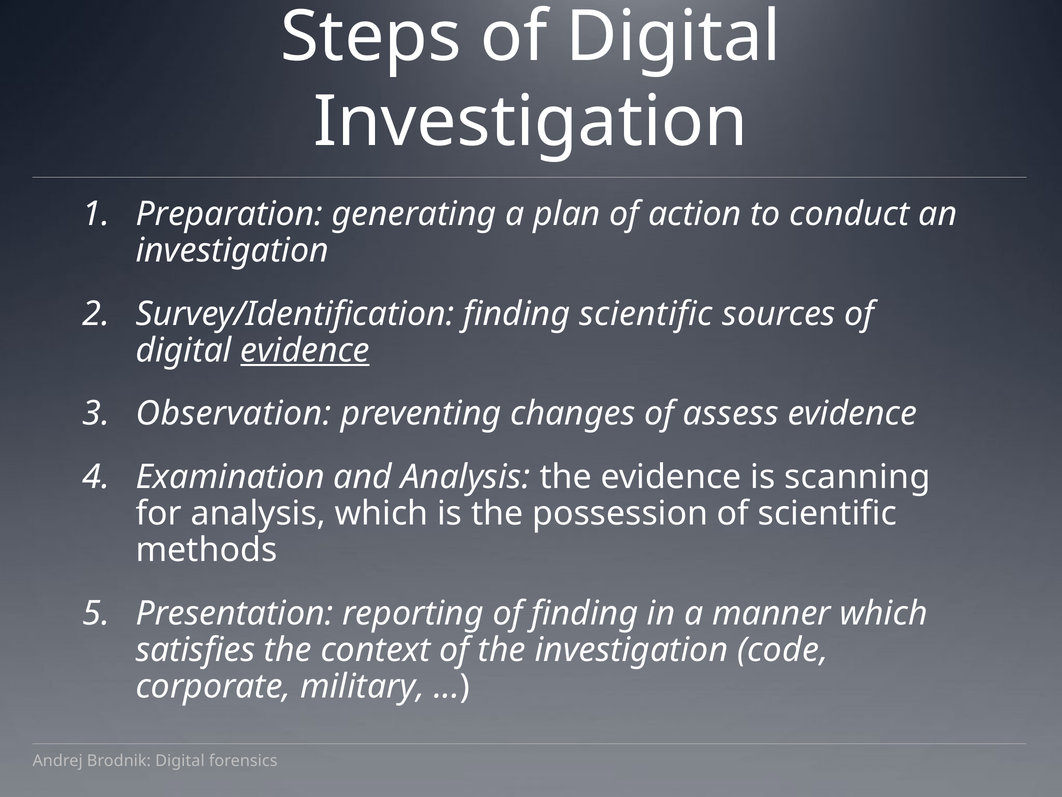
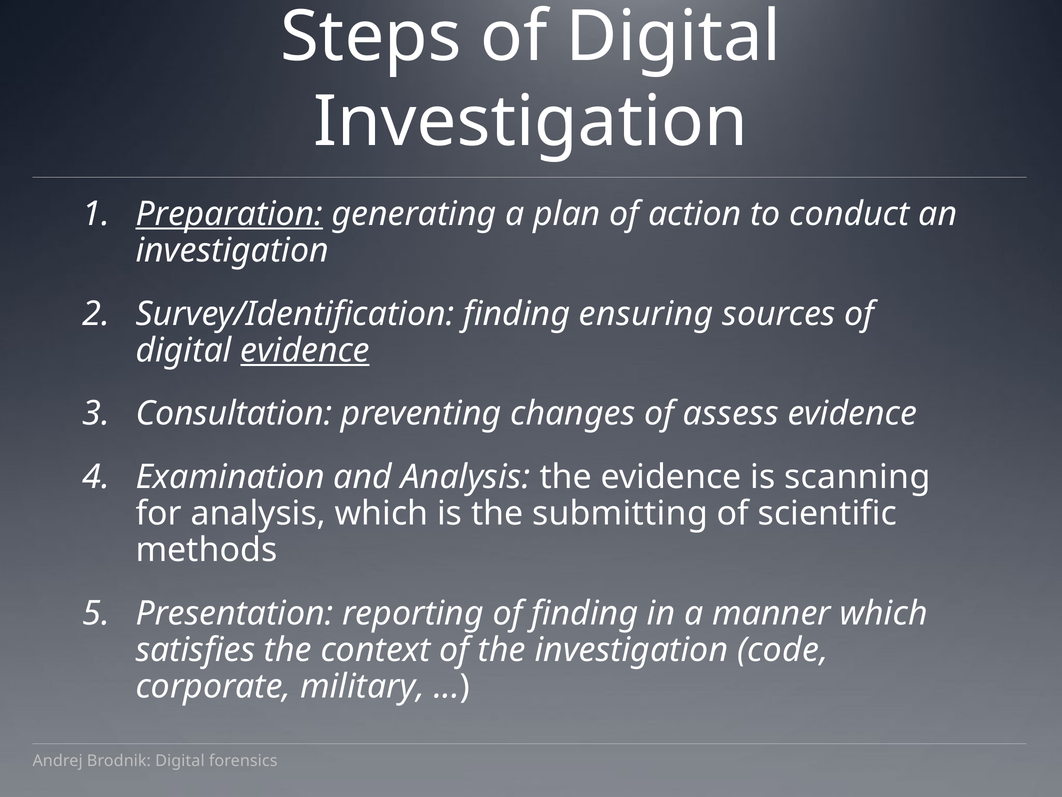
Preparation underline: none -> present (229, 214)
finding scientific: scientific -> ensuring (646, 314)
Observation: Observation -> Consultation (234, 413)
possession: possession -> submitting (620, 513)
